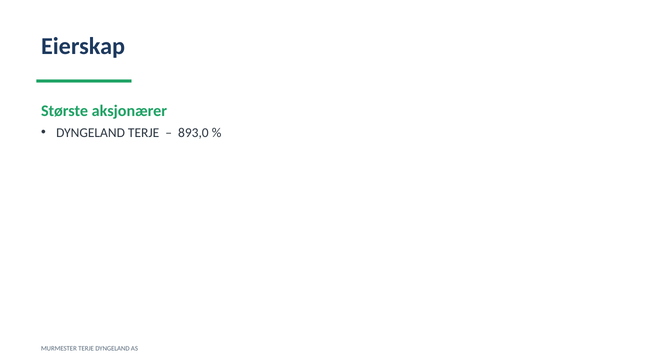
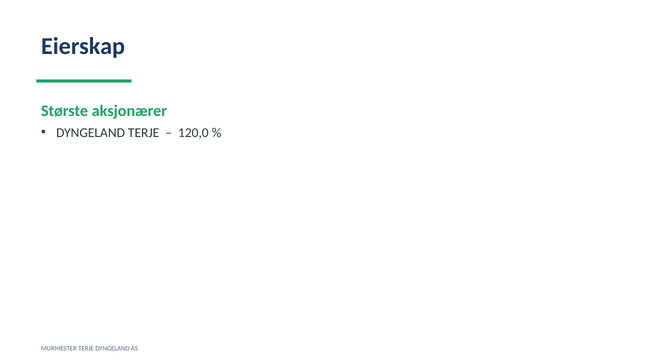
893,0: 893,0 -> 120,0 (193, 133)
